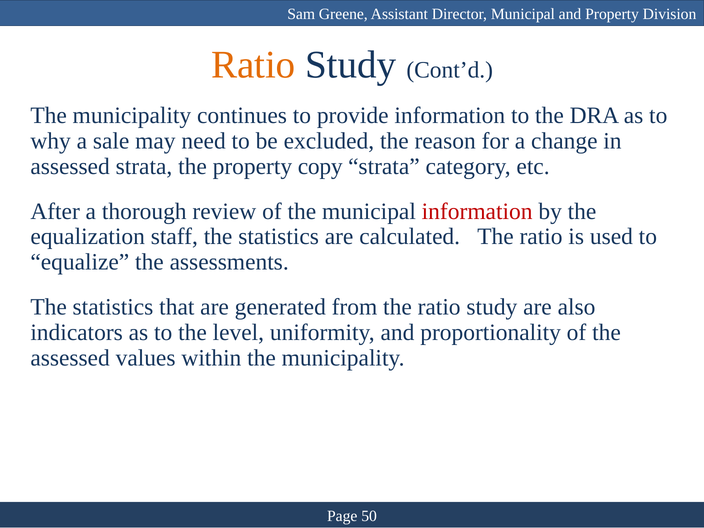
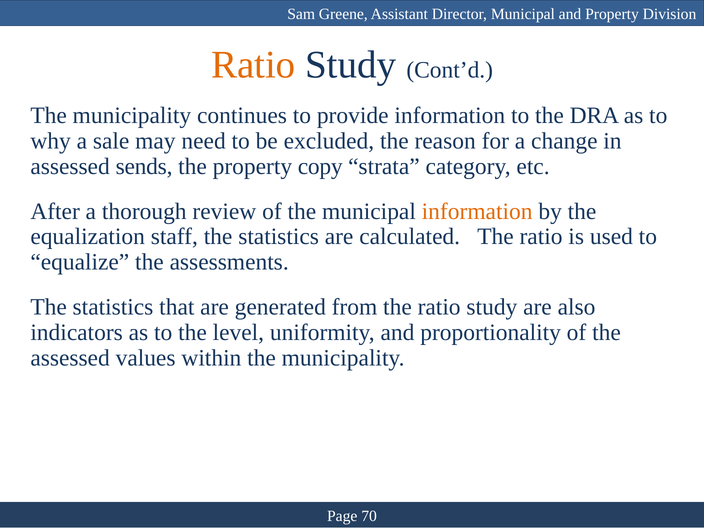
assessed strata: strata -> sends (144, 166)
information colour: red -> orange (477, 211)
50: 50 -> 70 (369, 516)
